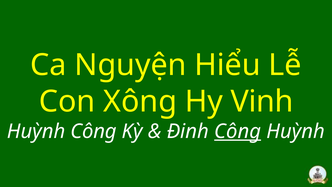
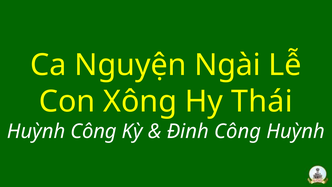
Hiểu: Hiểu -> Ngài (228, 65)
Vinh: Vinh -> Thái (262, 102)
Công underline: present -> none (238, 131)
